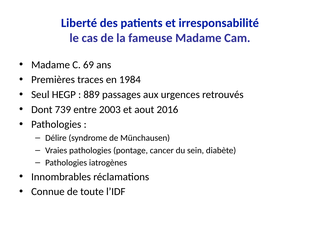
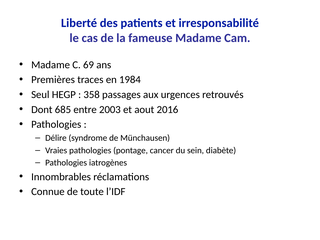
889: 889 -> 358 (92, 95)
739: 739 -> 685 (63, 110)
